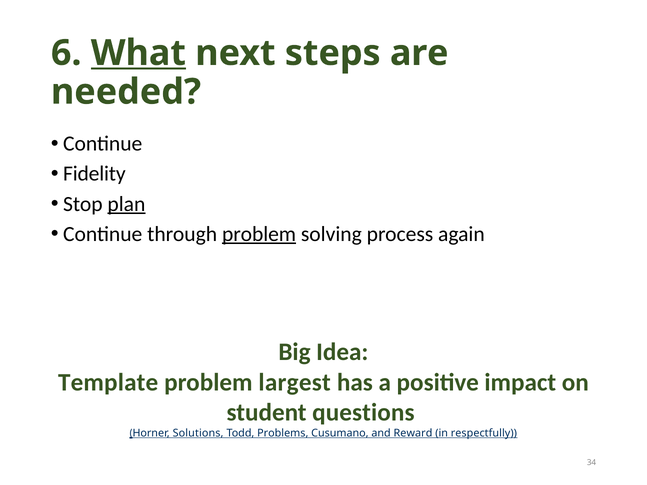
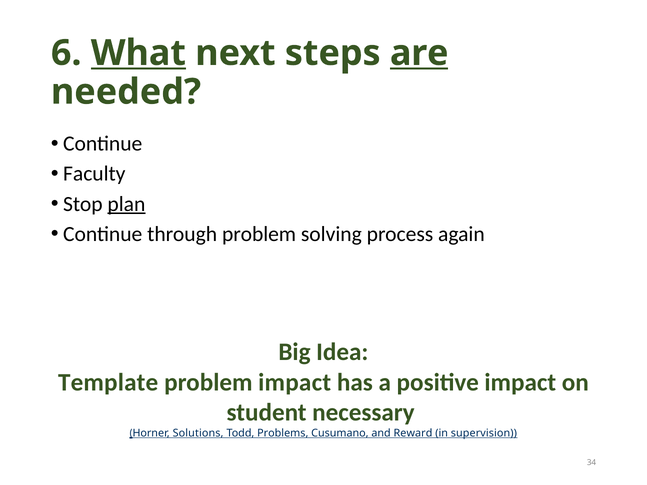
are underline: none -> present (419, 53)
Fidelity: Fidelity -> Faculty (94, 174)
problem underline: present -> none (259, 234)
problem largest: largest -> impact (295, 382)
questions: questions -> necessary (363, 413)
respectfully: respectfully -> supervision (484, 433)
